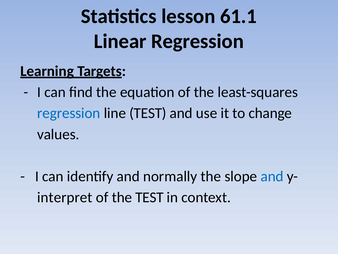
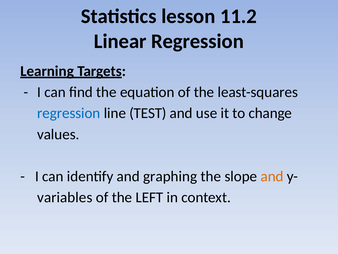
61.1: 61.1 -> 11.2 (239, 16)
normally: normally -> graphing (170, 176)
and colour: blue -> orange (272, 176)
interpret: interpret -> variables (65, 197)
the TEST: TEST -> LEFT (149, 197)
